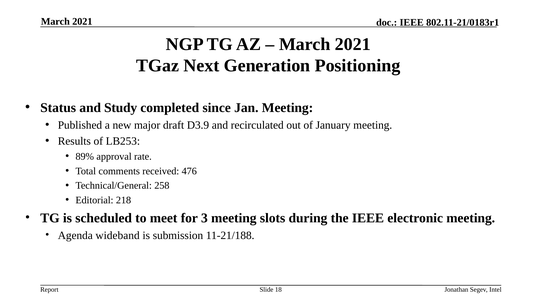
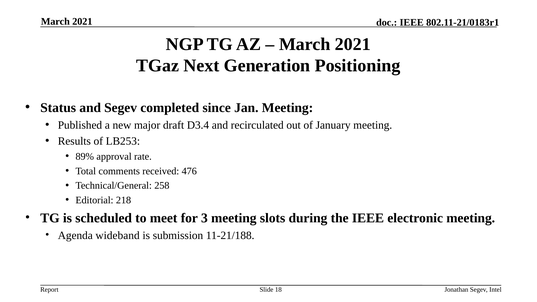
and Study: Study -> Segev (121, 108)
D3.9: D3.9 -> D3.4 (198, 125)
